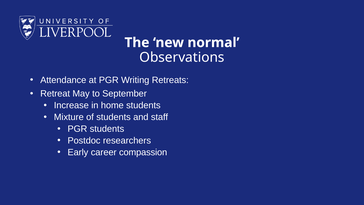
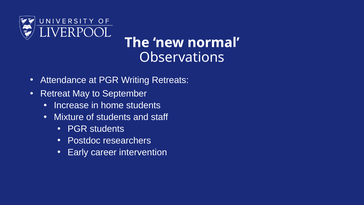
compassion: compassion -> intervention (143, 152)
